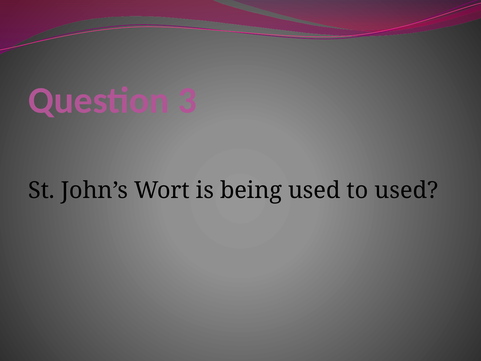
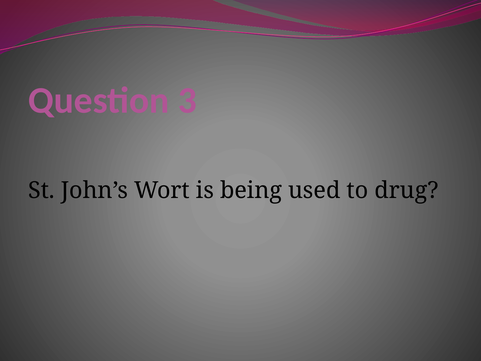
to used: used -> drug (406, 190)
